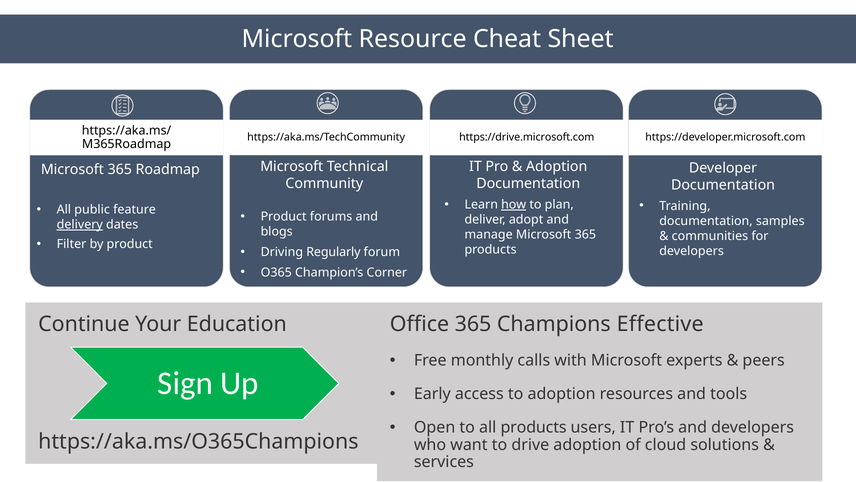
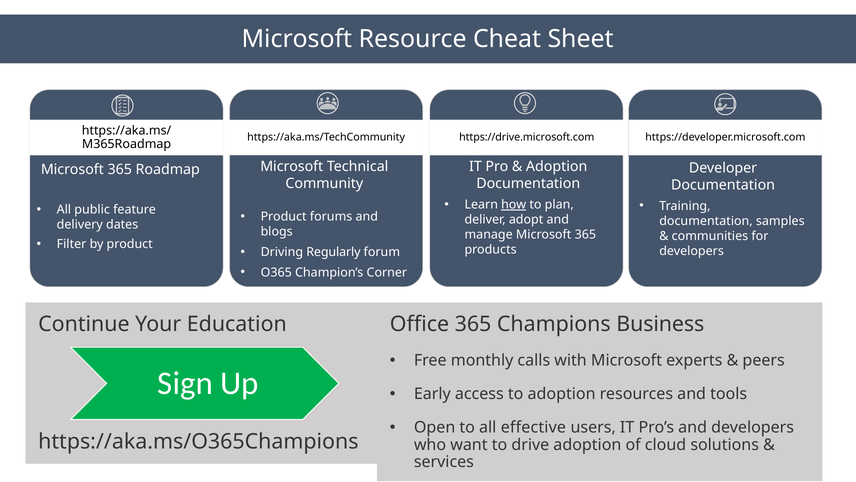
delivery underline: present -> none (80, 224)
Effective: Effective -> Business (660, 324)
all products: products -> effective (533, 427)
